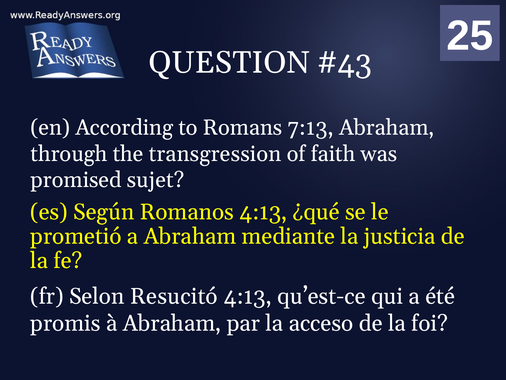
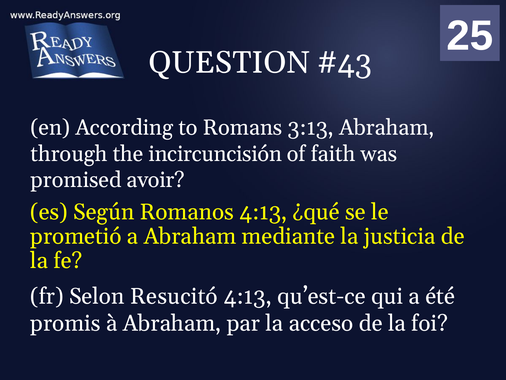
7:13: 7:13 -> 3:13 (311, 127)
transgression: transgression -> incircuncisión (215, 154)
sujet: sujet -> avoir (156, 180)
